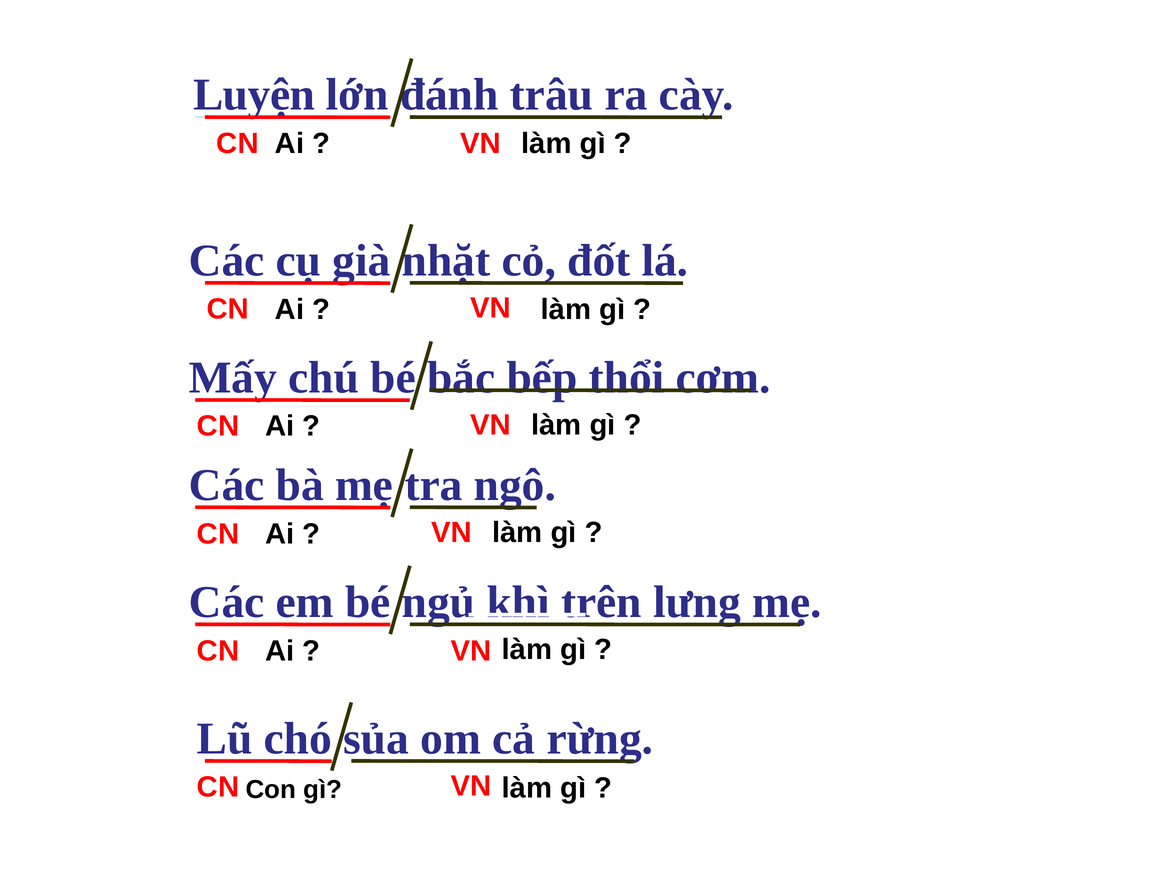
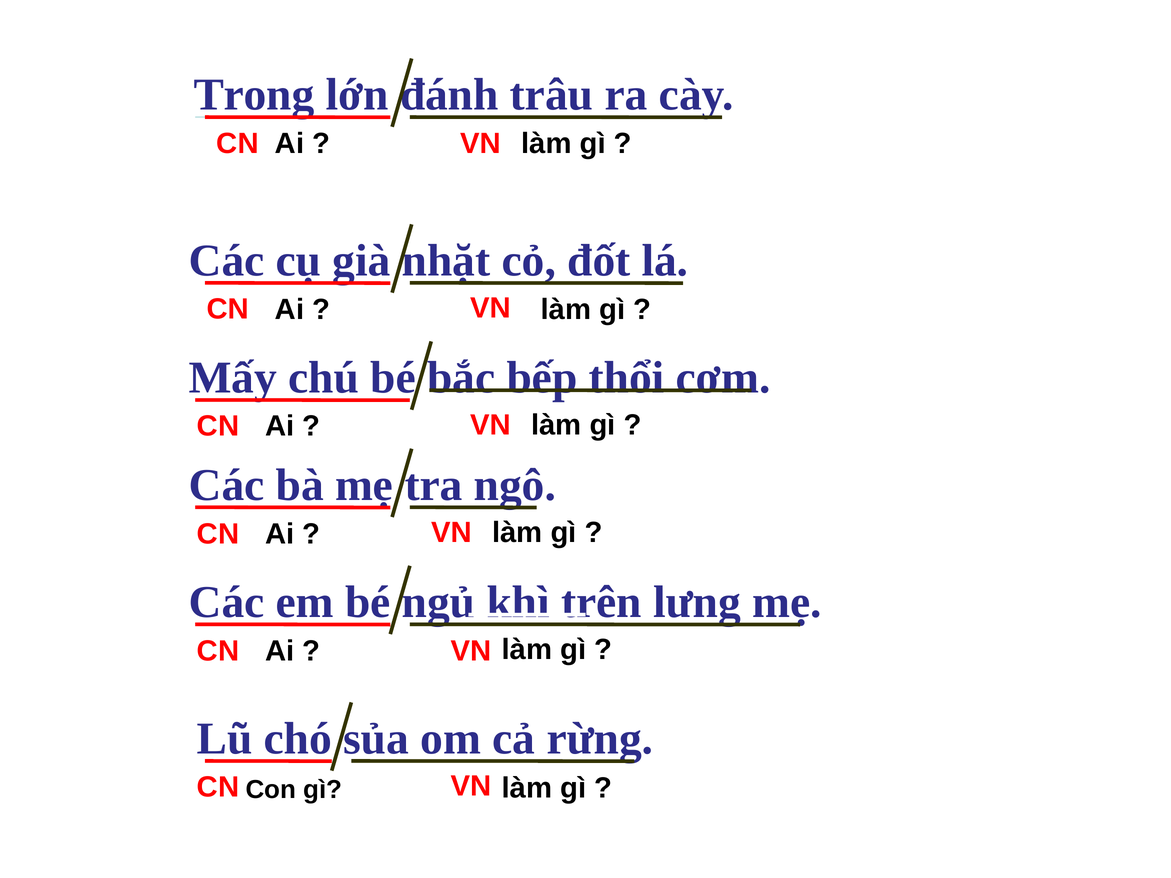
Luyện: Luyện -> Trong (254, 95)
